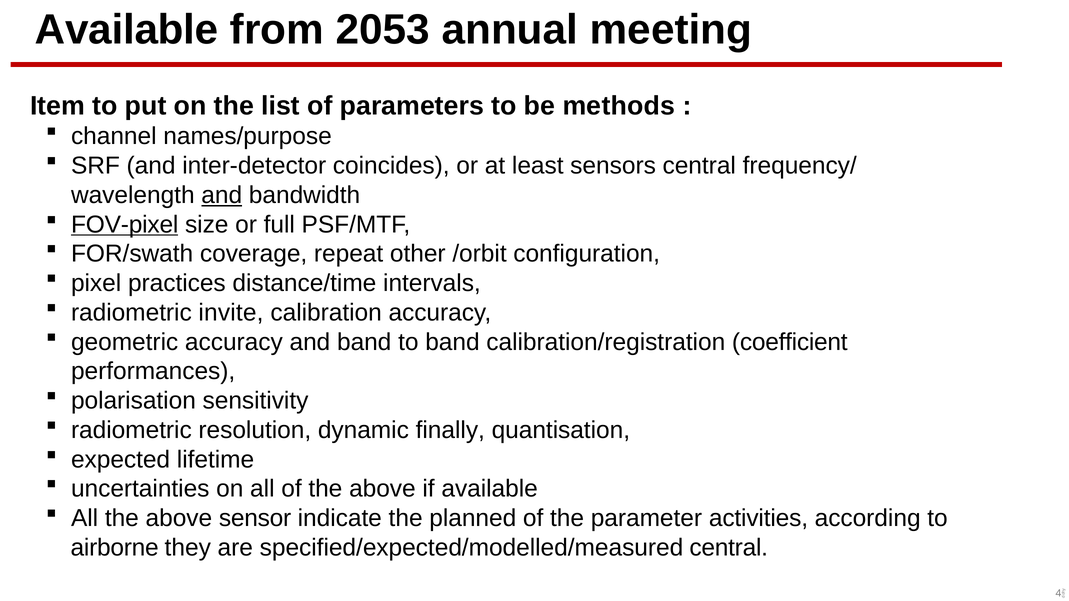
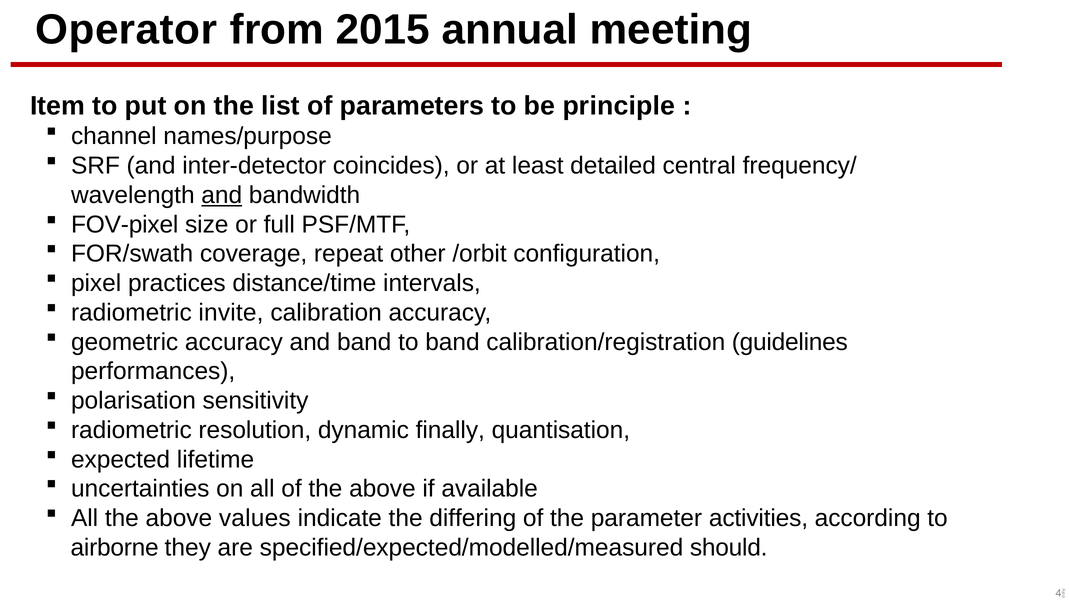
Available: Available -> Operator (126, 30)
2053: 2053 -> 2015 (383, 30)
methods: methods -> principle (619, 106)
sensors: sensors -> detailed (613, 166)
FOV-pixel underline: present -> none (125, 225)
coefficient: coefficient -> guidelines (790, 342)
sensor: sensor -> values (255, 518)
planned: planned -> differing (473, 518)
specified/expected/modelled/measured central: central -> should (729, 548)
